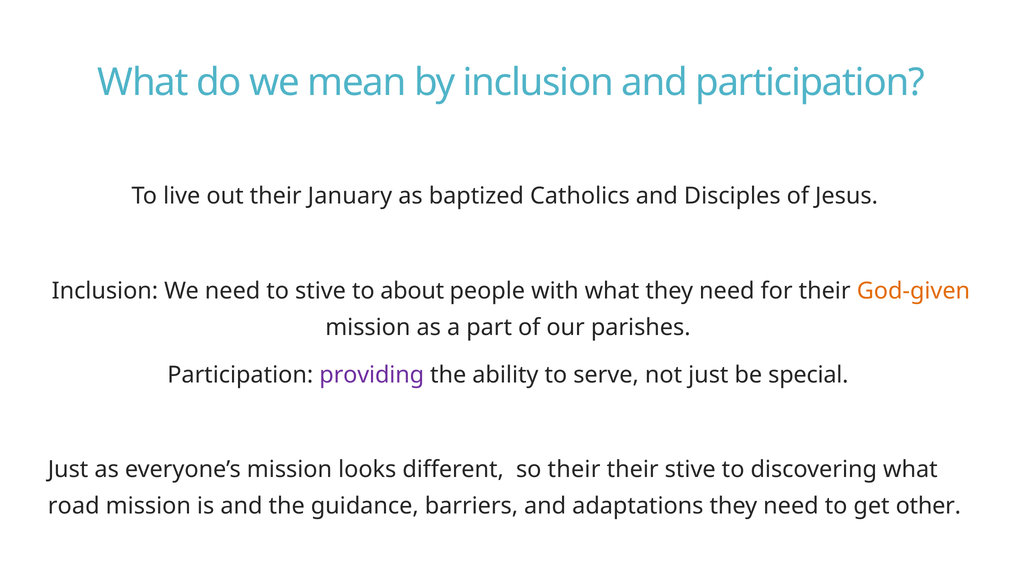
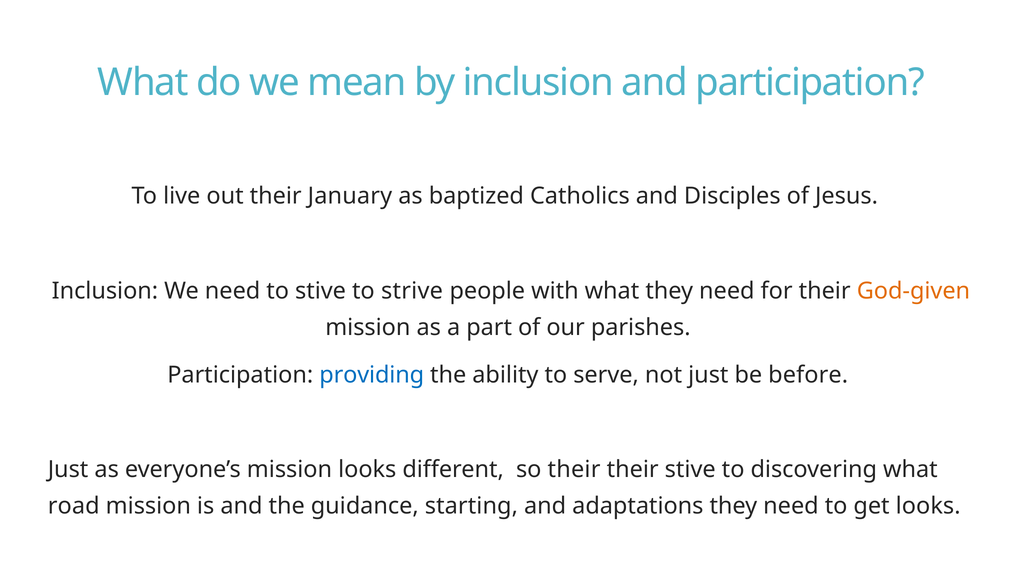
about: about -> strive (412, 291)
providing colour: purple -> blue (372, 375)
special: special -> before (808, 375)
barriers: barriers -> starting (471, 506)
get other: other -> looks (928, 506)
